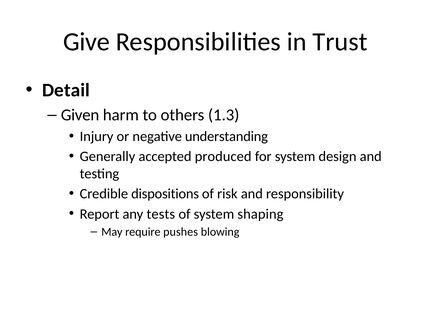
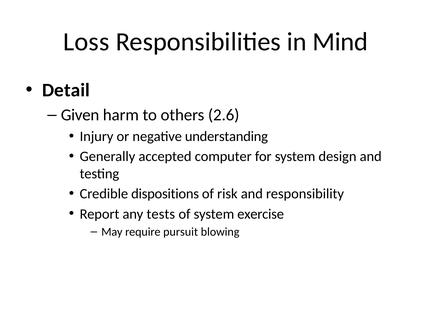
Give: Give -> Loss (86, 42)
Trust: Trust -> Mind (340, 42)
1.3: 1.3 -> 2.6 (224, 115)
produced: produced -> computer (223, 157)
shaping: shaping -> exercise (261, 214)
pushes: pushes -> pursuit (181, 232)
